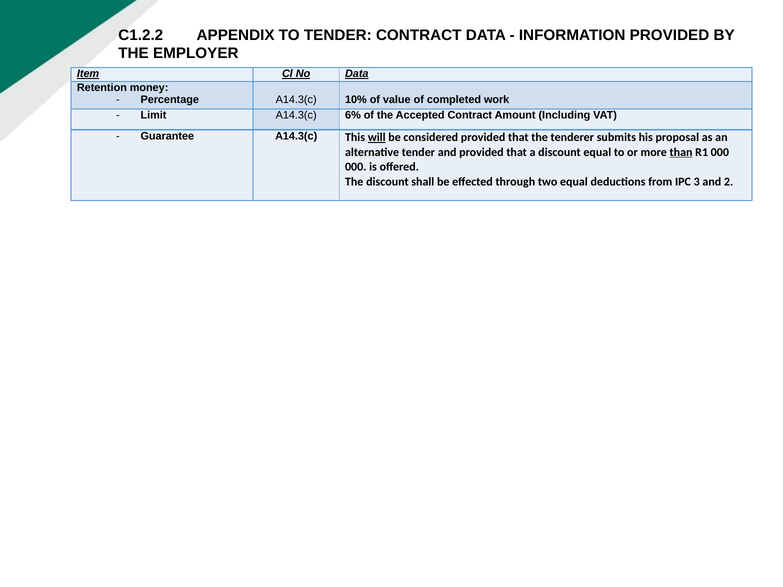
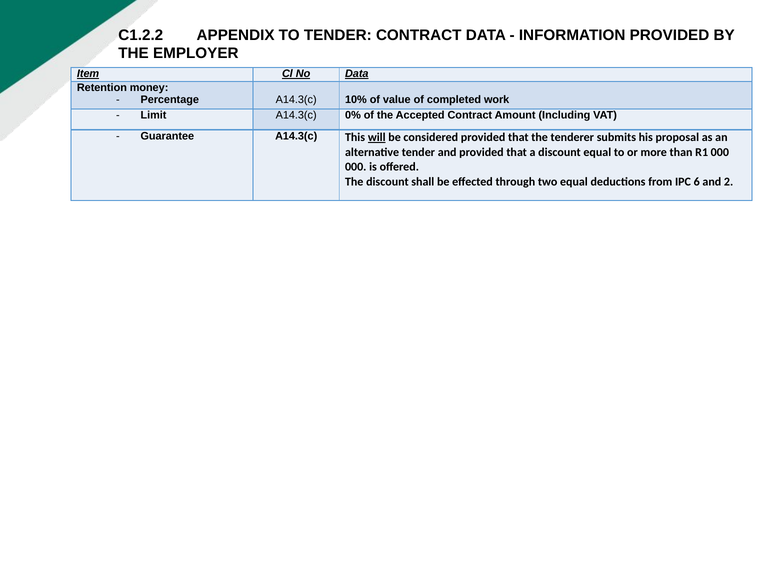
6%: 6% -> 0% (353, 115)
than underline: present -> none (681, 152)
3: 3 -> 6 (697, 182)
